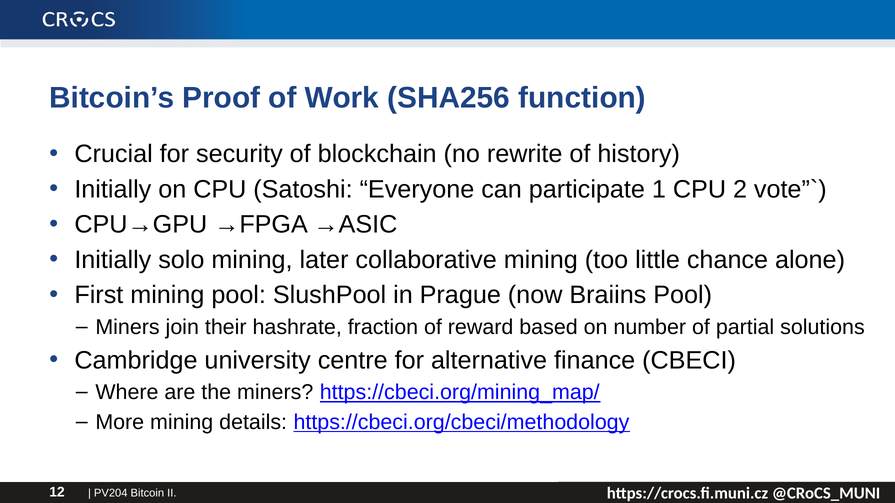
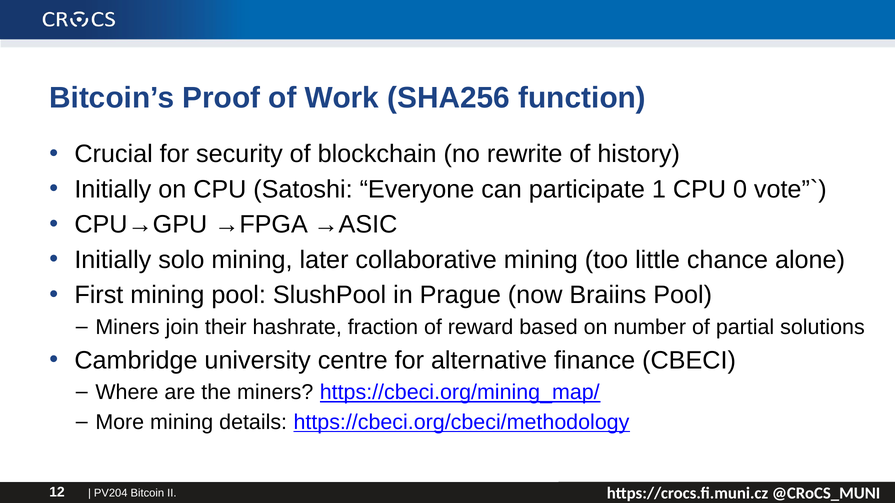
2: 2 -> 0 (740, 190)
